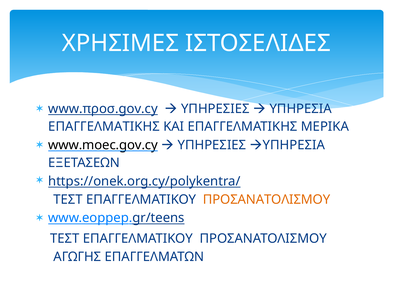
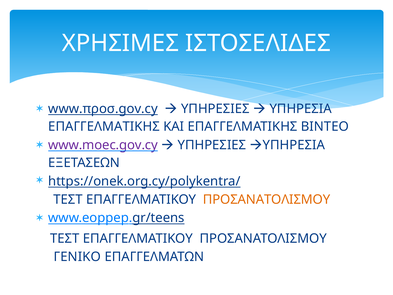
ΜΕΡΙΚΑ: ΜΕΡΙΚΑ -> ΒΙΝΤΕΟ (325, 126)
www.moec.gov.cy colour: black -> purple (103, 145)
ΑΓΩΓΗΣ: ΑΓΩΓΗΣ -> ΓΕΝΙΚΟ (77, 257)
